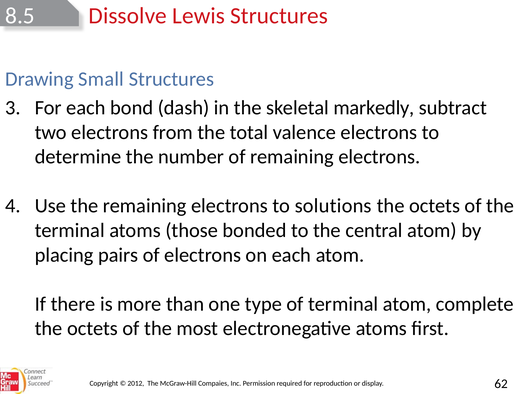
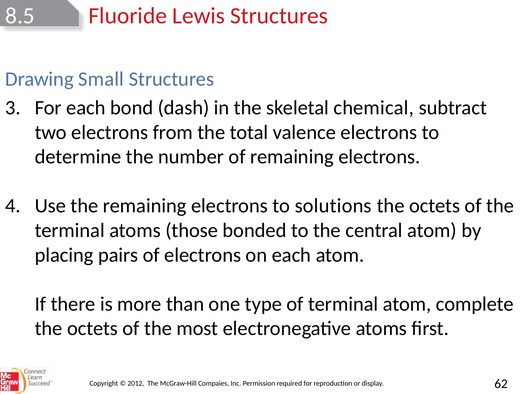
Dissolve: Dissolve -> Fluoride (128, 16)
markedly: markedly -> chemical (374, 108)
